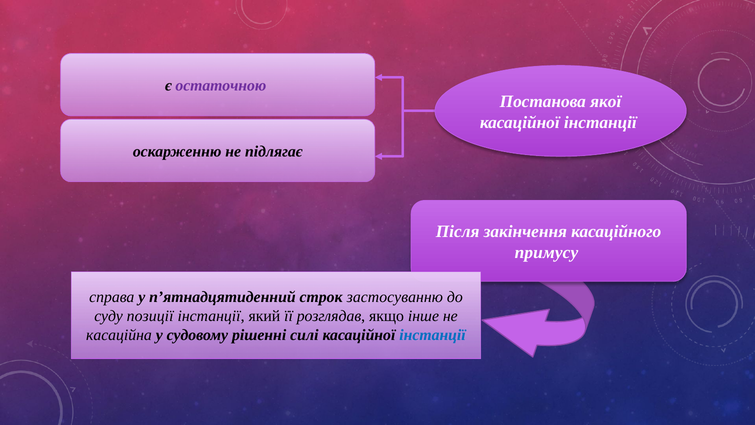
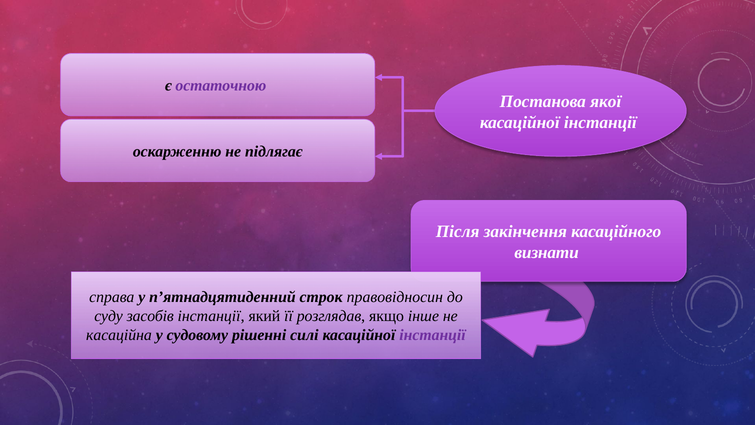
примусу: примусу -> визнати (547, 252)
застосуванню: застосуванню -> правовідносин (395, 297)
позиції: позиції -> засобів (150, 316)
інстанції colour: blue -> purple (433, 335)
